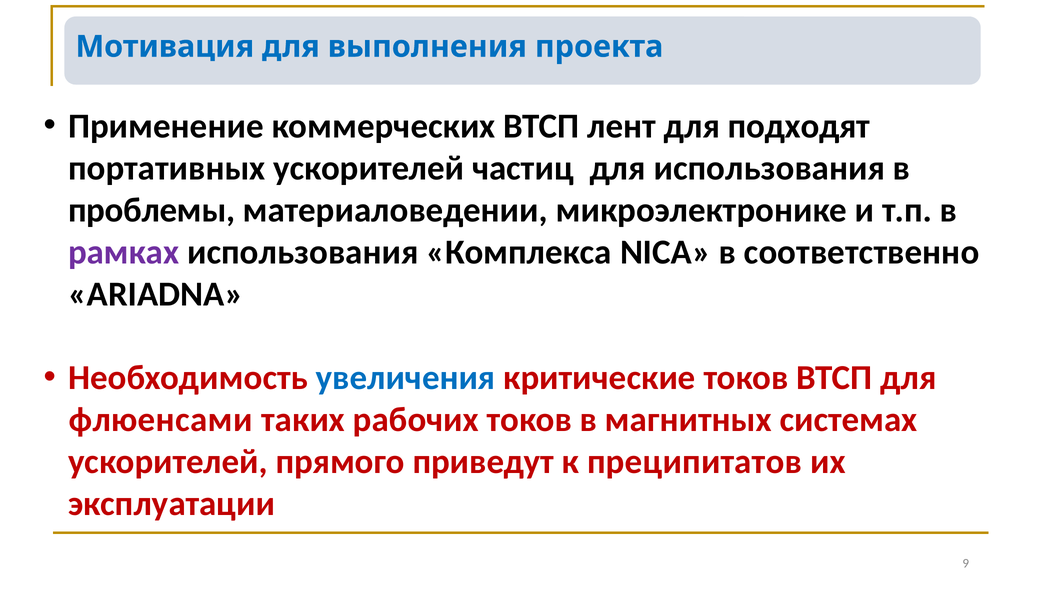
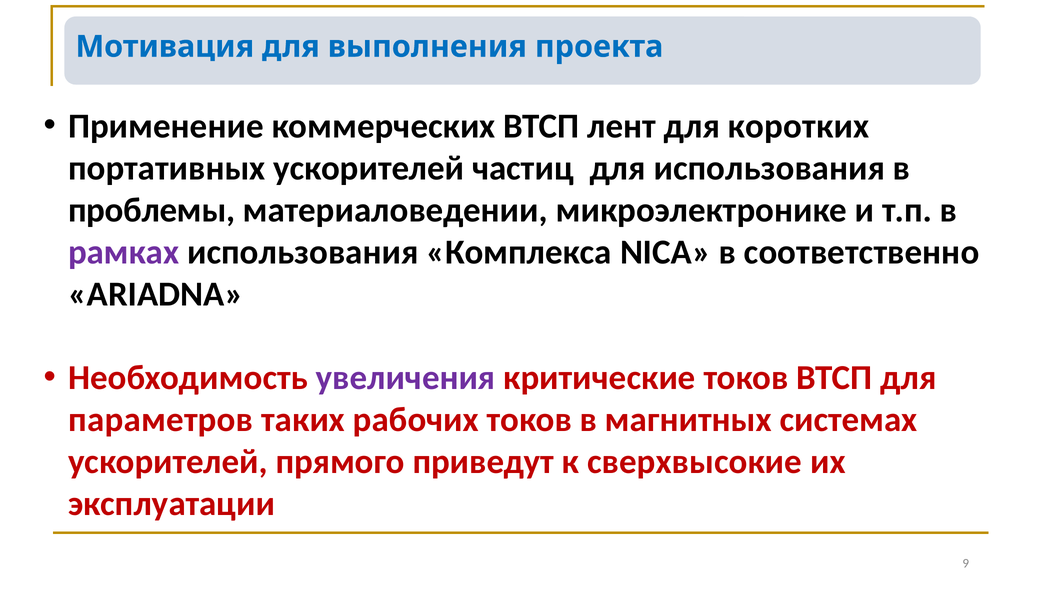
подходят: подходят -> коротких (799, 126)
увеличения colour: blue -> purple (406, 378)
флюенсами: флюенсами -> параметров (161, 420)
преципитатов: преципитатов -> сверхвысокие (695, 462)
